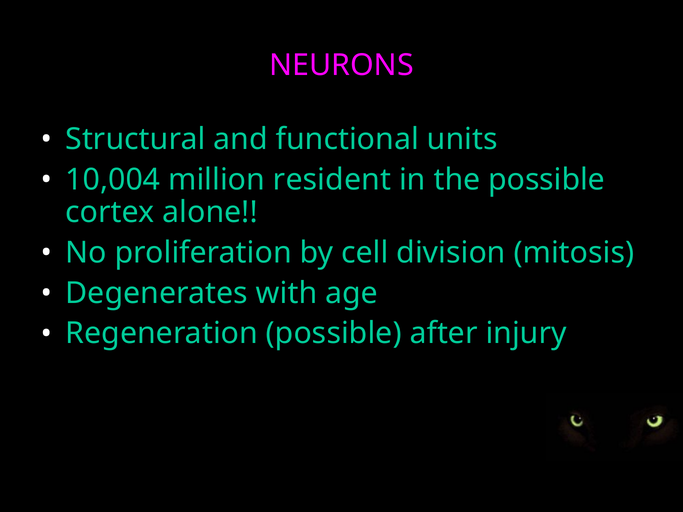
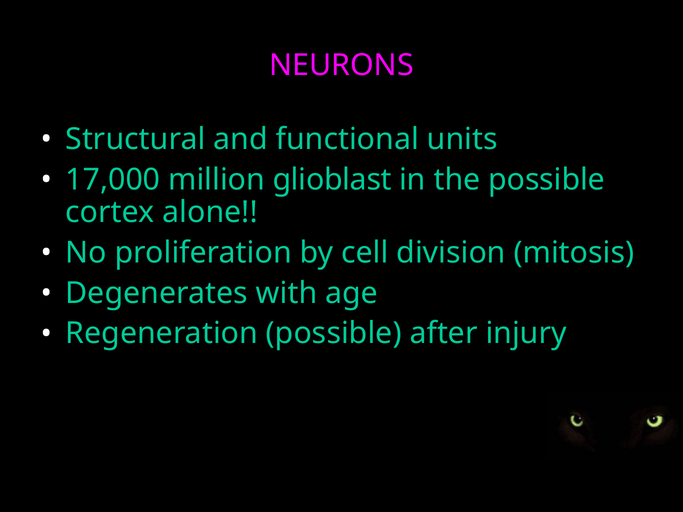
10,004: 10,004 -> 17,000 (113, 180)
resident: resident -> glioblast (332, 180)
